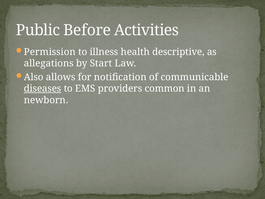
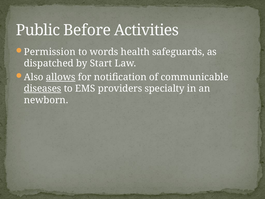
illness: illness -> words (104, 52)
descriptive: descriptive -> safeguards (178, 52)
allegations: allegations -> dispatched (49, 63)
allows underline: none -> present (61, 77)
common: common -> specialty (165, 89)
